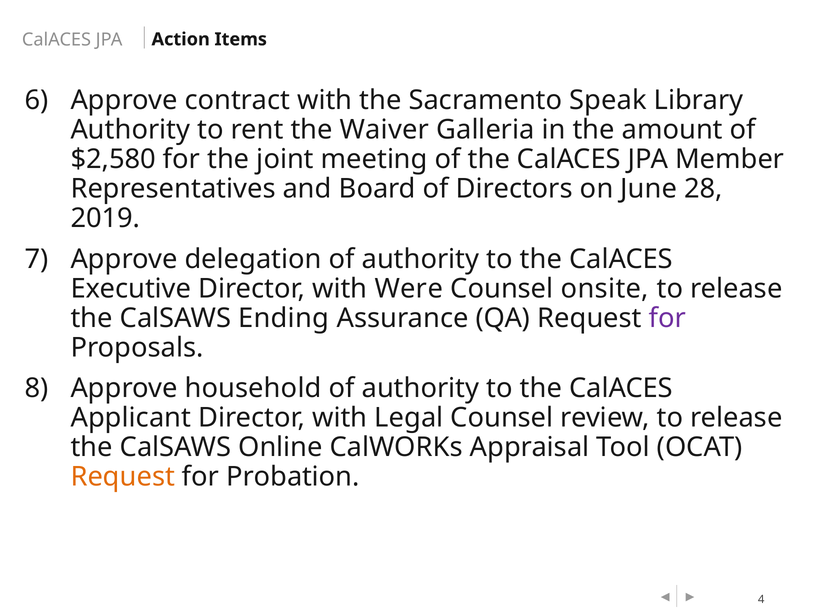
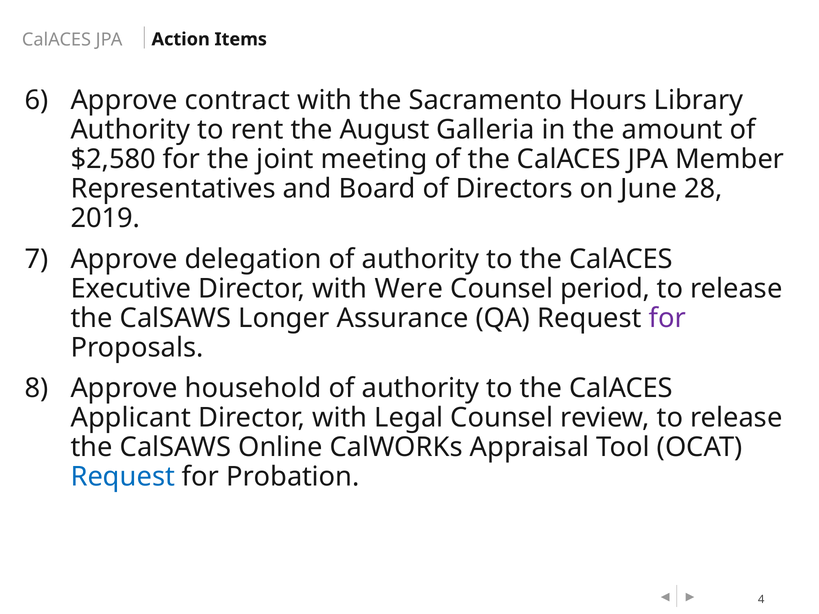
Speak: Speak -> Hours (608, 101)
Waiver: Waiver -> August (385, 130)
onsite: onsite -> period (605, 289)
Ending: Ending -> Longer (284, 318)
Request colour: orange -> blue (123, 477)
